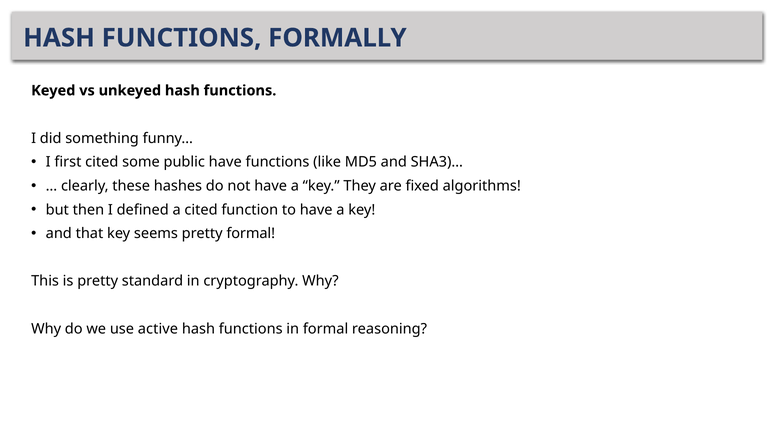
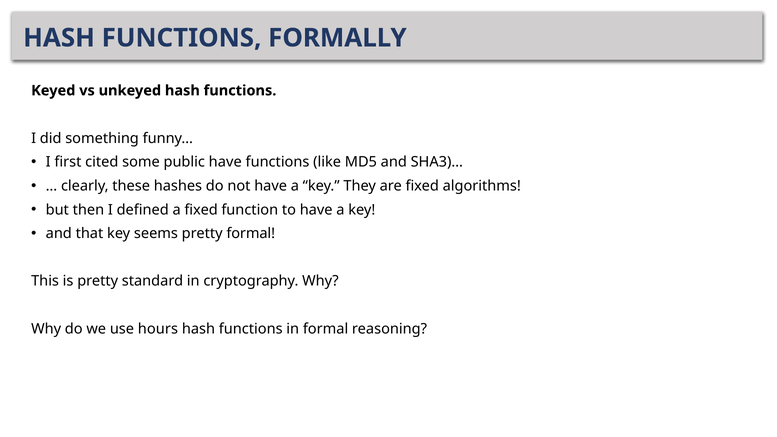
a cited: cited -> fixed (201, 210)
active: active -> hours (158, 329)
